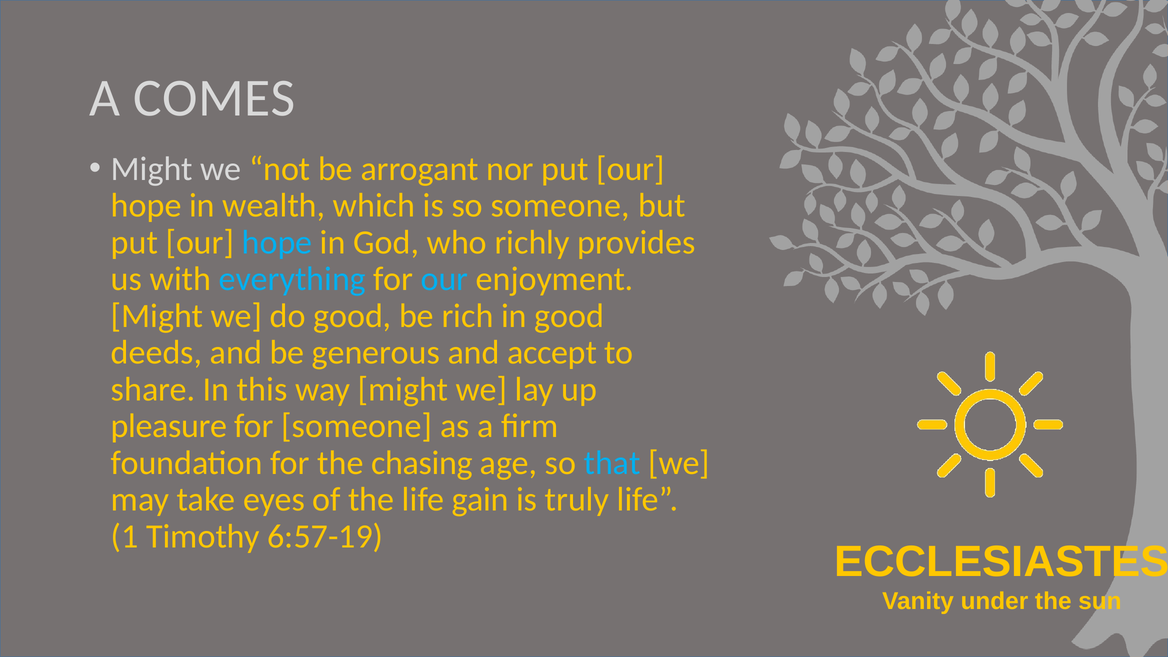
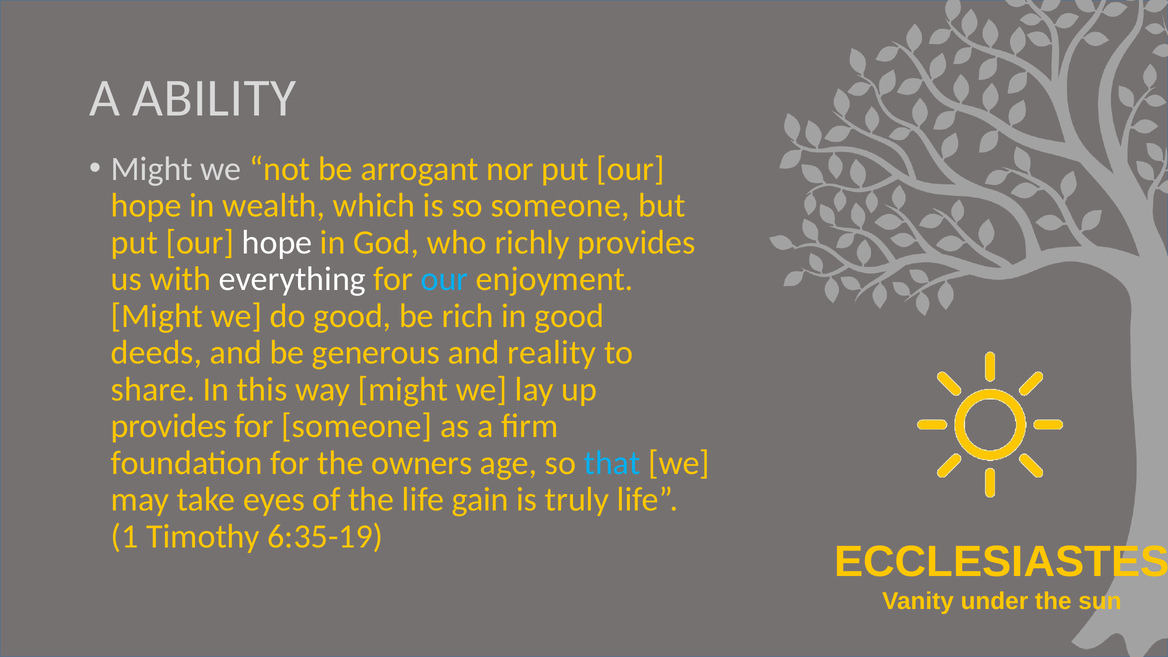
COMES: COMES -> ABILITY (214, 98)
hope colour: light blue -> white (277, 242)
everything colour: light blue -> white (292, 279)
accept: accept -> reality (552, 353)
pleasure: pleasure -> provides (169, 426)
chasing: chasing -> owners (422, 463)
6:57-19: 6:57-19 -> 6:35-19 (325, 536)
